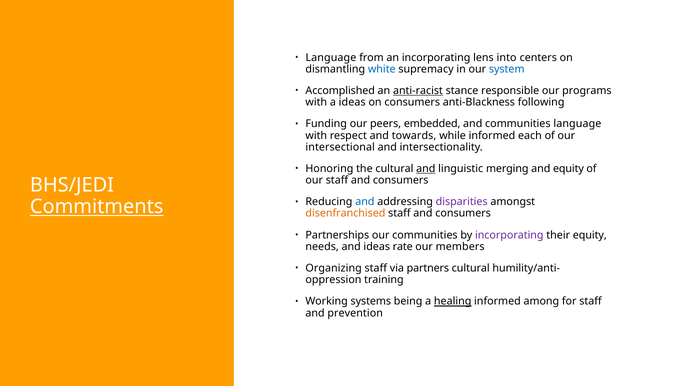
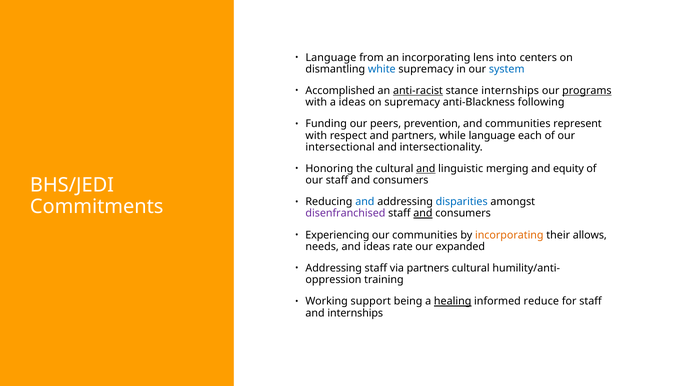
stance responsible: responsible -> internships (510, 91)
programs underline: none -> present (587, 91)
on consumers: consumers -> supremacy (412, 102)
embedded: embedded -> prevention (432, 124)
communities language: language -> represent (578, 124)
and towards: towards -> partners (414, 135)
while informed: informed -> language (492, 135)
disparities colour: purple -> blue (462, 202)
Commitments underline: present -> none (97, 207)
disenfranchised colour: orange -> purple (345, 213)
and underline: none -> present (423, 213)
Partnerships: Partnerships -> Experiencing (337, 235)
incorporating colour: purple -> orange (509, 235)
their equity: equity -> allows (590, 235)
members: members -> expanded (460, 247)
Organizing: Organizing -> Addressing (334, 268)
systems: systems -> support (371, 301)
among: among -> reduce (541, 301)
and prevention: prevention -> internships (355, 313)
